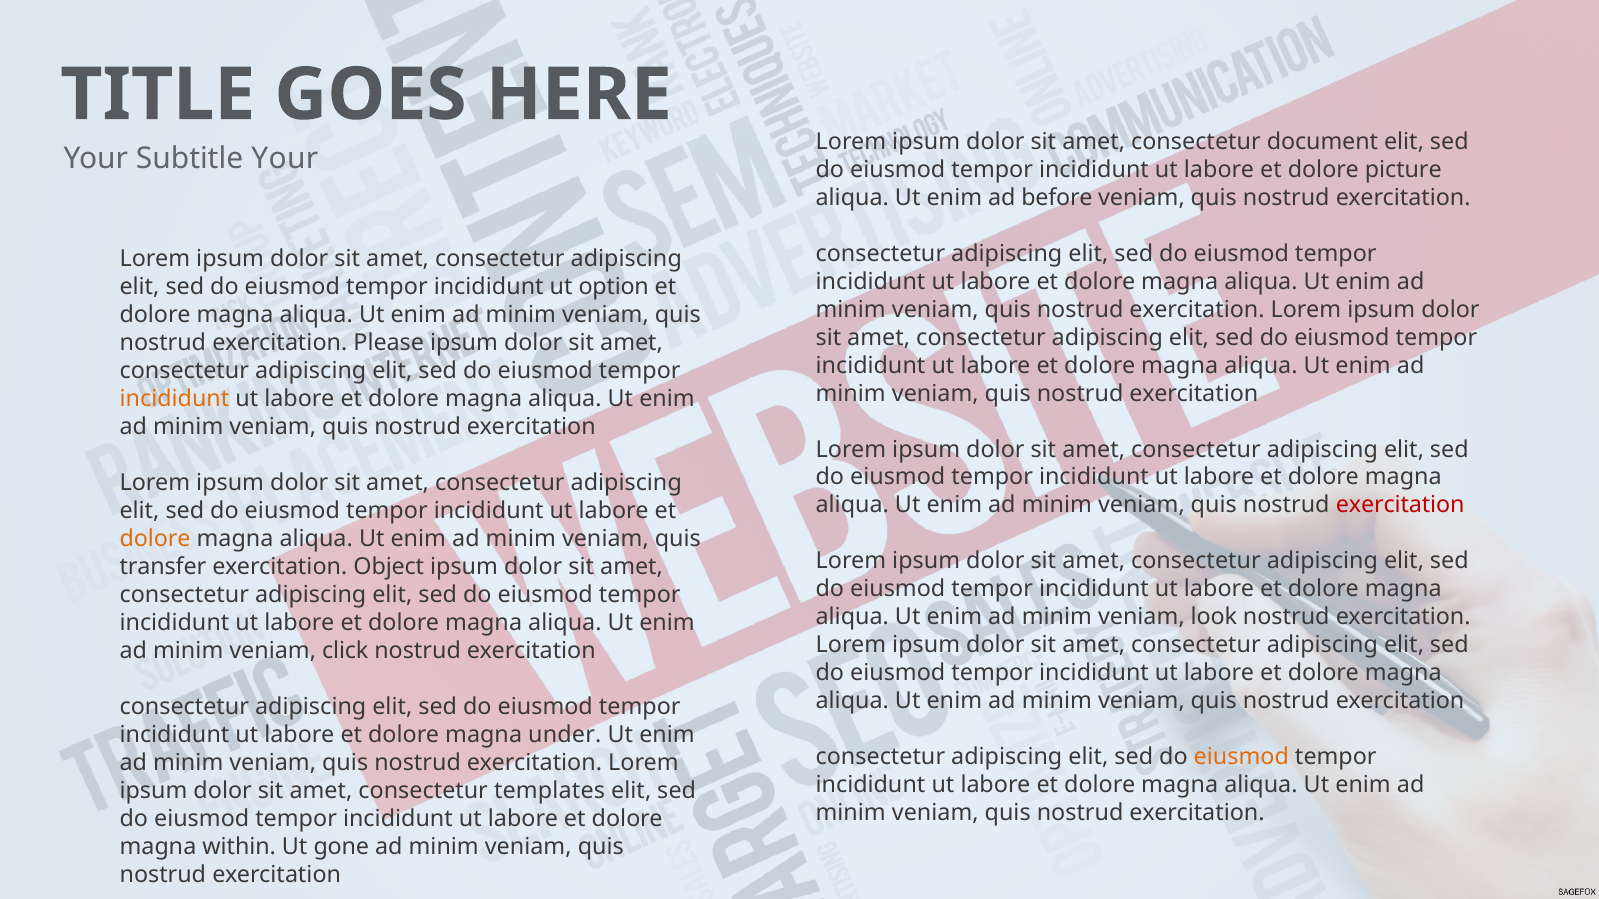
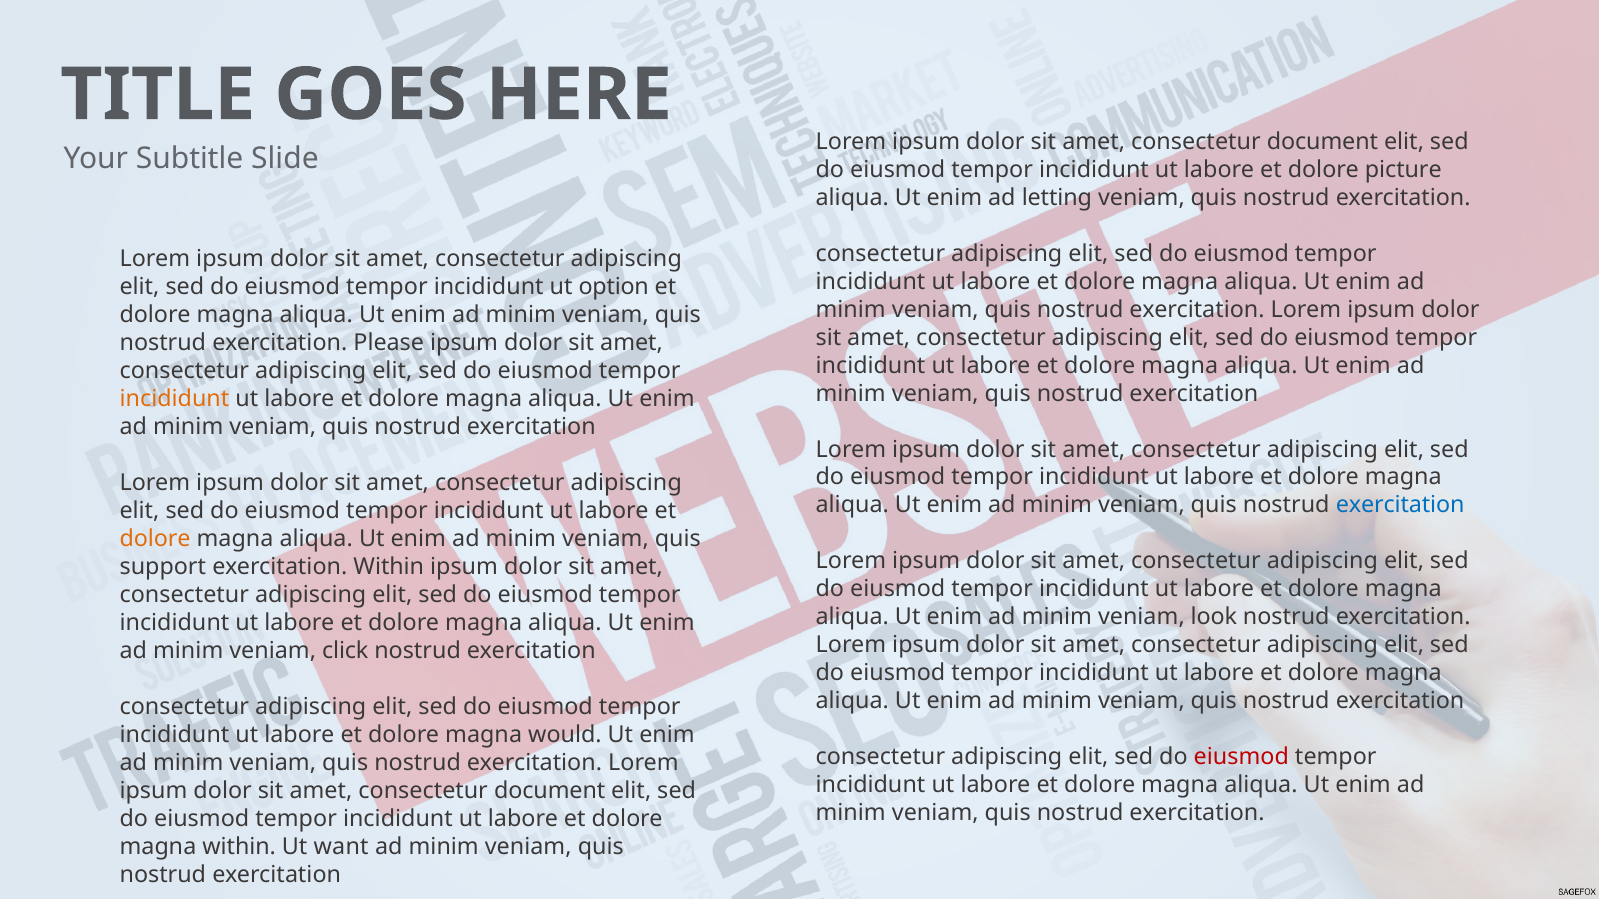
Subtitle Your: Your -> Slide (285, 159)
before: before -> letting (1057, 198)
exercitation colour: red -> blue (1400, 506)
transfer: transfer -> support (163, 567)
exercitation Object: Object -> Within (389, 567)
under: under -> would (565, 735)
eiusmod colour: orange -> red (1241, 758)
templates: templates -> document (550, 791)
gone: gone -> want (341, 847)
